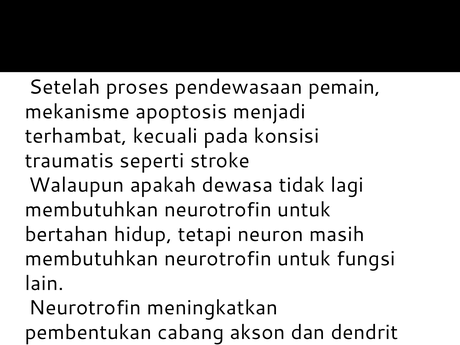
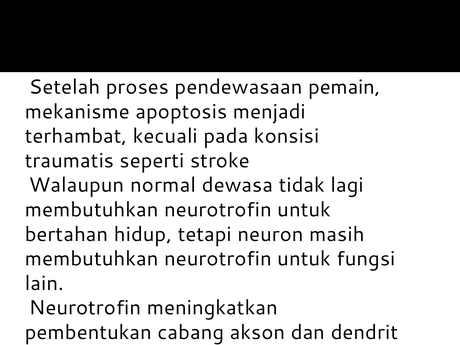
apakah: apakah -> normal (163, 185)
